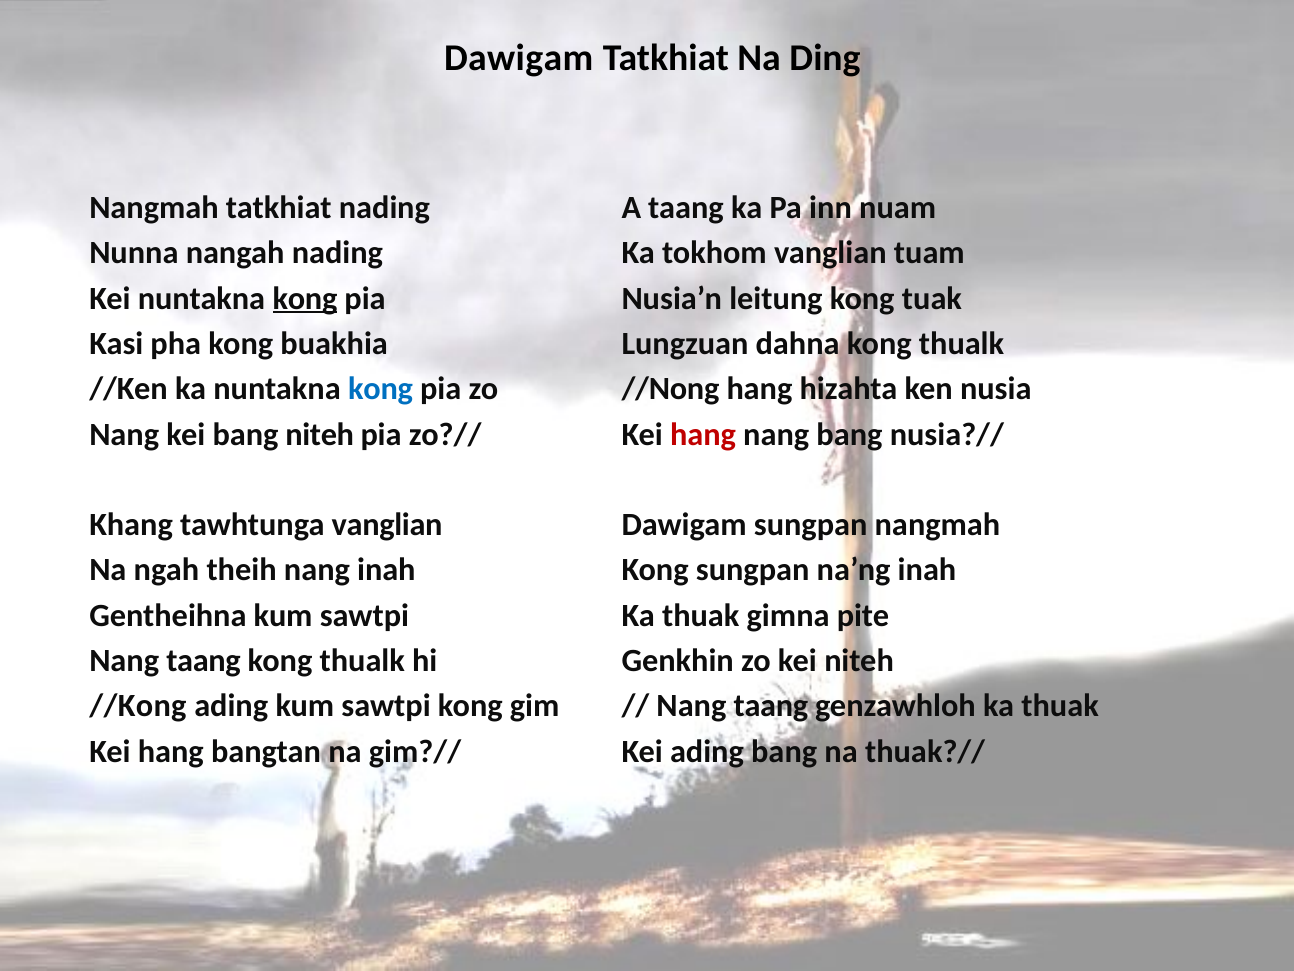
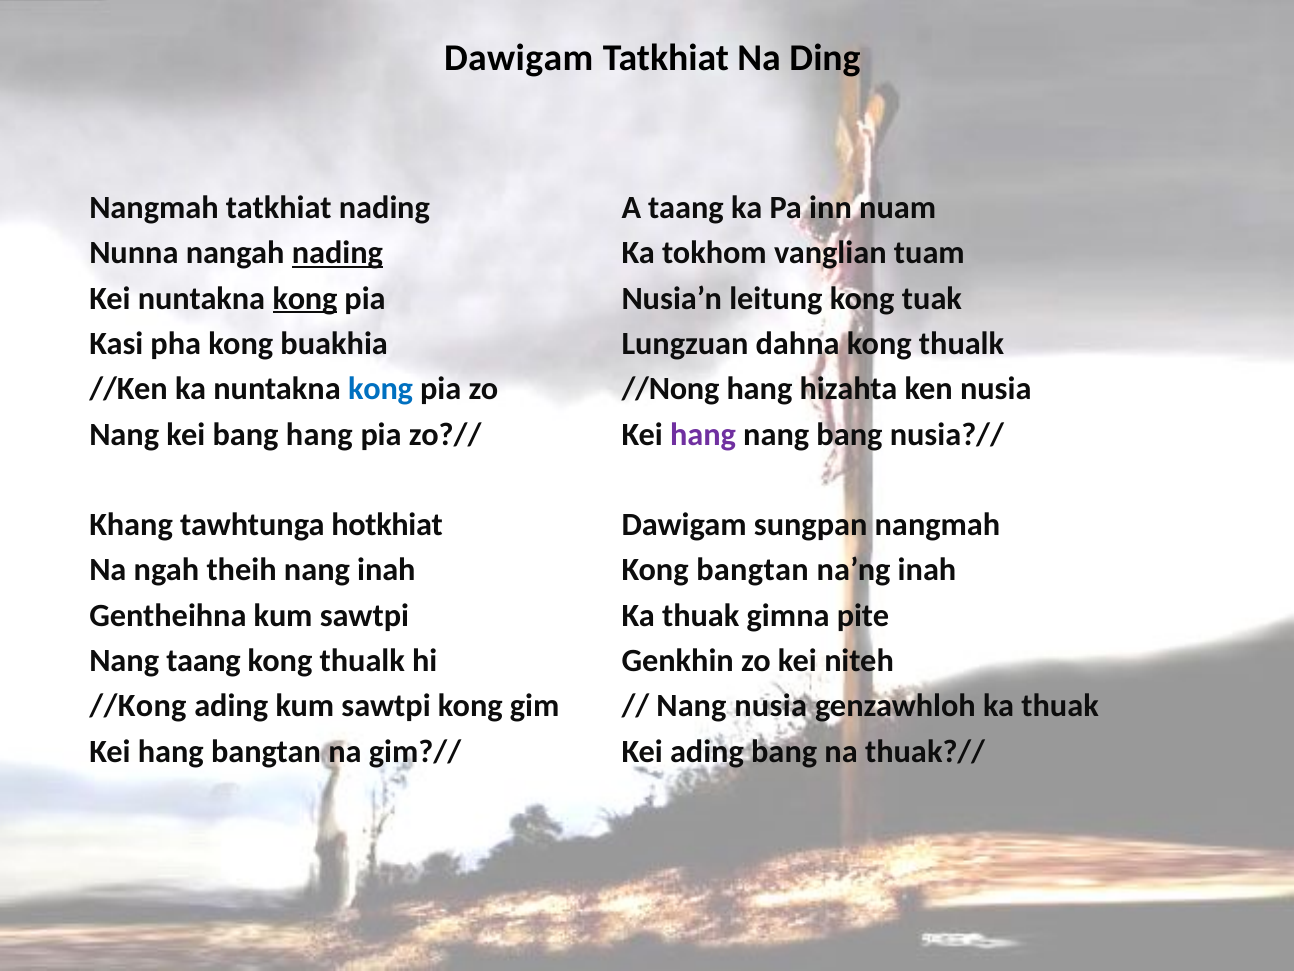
nading underline: none -> present (337, 253)
bang niteh: niteh -> hang (319, 434)
hang colour: red -> purple (703, 434)
tawhtunga vanglian: vanglian -> hotkhiat (387, 525)
Kong sungpan: sungpan -> bangtan (752, 570)
taang: taang -> nusia (771, 706)
